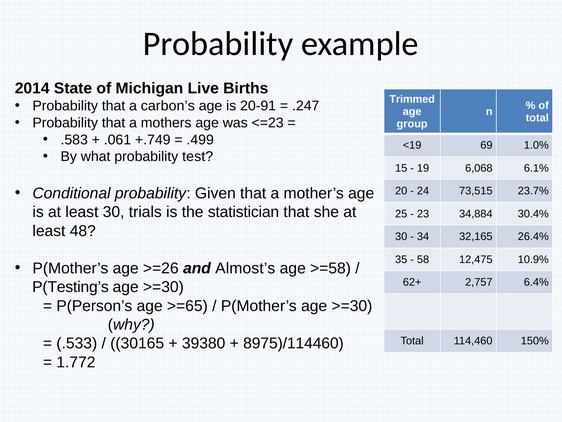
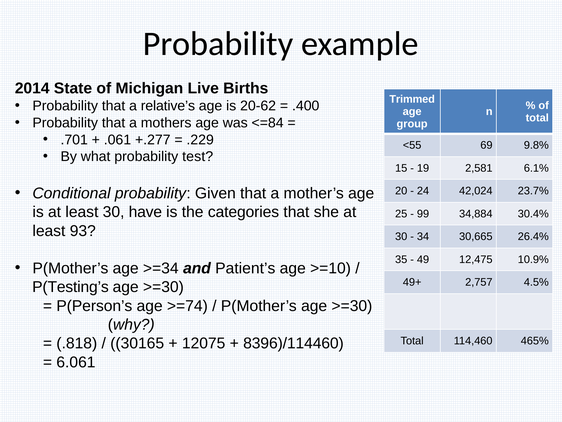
carbon’s: carbon’s -> relative’s (168, 106)
20-91: 20-91 -> 20-62 (258, 106)
.247: .247 -> .400 (306, 106)
<=23: <=23 -> <=84 (268, 123)
.583: .583 -> .701 (74, 140)
+.749: +.749 -> +.277 (153, 140)
.499: .499 -> .229 (200, 140)
<19: <19 -> <55 (412, 145)
1.0%: 1.0% -> 9.8% (536, 145)
6,068: 6,068 -> 2,581 (479, 168)
73,515: 73,515 -> 42,024 (476, 191)
trials: trials -> have (145, 212)
statistician: statistician -> categories (243, 212)
23: 23 -> 99 (423, 214)
48: 48 -> 93 (83, 231)
32,165: 32,165 -> 30,665 (476, 236)
58: 58 -> 49 (423, 259)
>=26: >=26 -> >=34 (161, 268)
Almost’s: Almost’s -> Patient’s (245, 268)
>=58: >=58 -> >=10 (331, 268)
62+: 62+ -> 49+ (412, 282)
6.4%: 6.4% -> 4.5% (536, 282)
>=65: >=65 -> >=74 (187, 306)
150%: 150% -> 465% (535, 341)
.533: .533 -> .818 (77, 343)
39380: 39380 -> 12075 (204, 343)
8975)/114460: 8975)/114460 -> 8396)/114460 (293, 343)
1.772: 1.772 -> 6.061 (76, 362)
